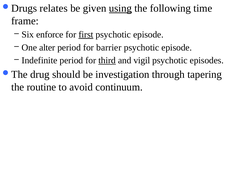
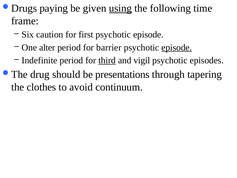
relates: relates -> paying (54, 8)
enforce: enforce -> caution (50, 34)
first underline: present -> none (86, 34)
episode underline: none -> present (177, 47)
investigation: investigation -> presentations (122, 74)
routine: routine -> clothes (41, 87)
